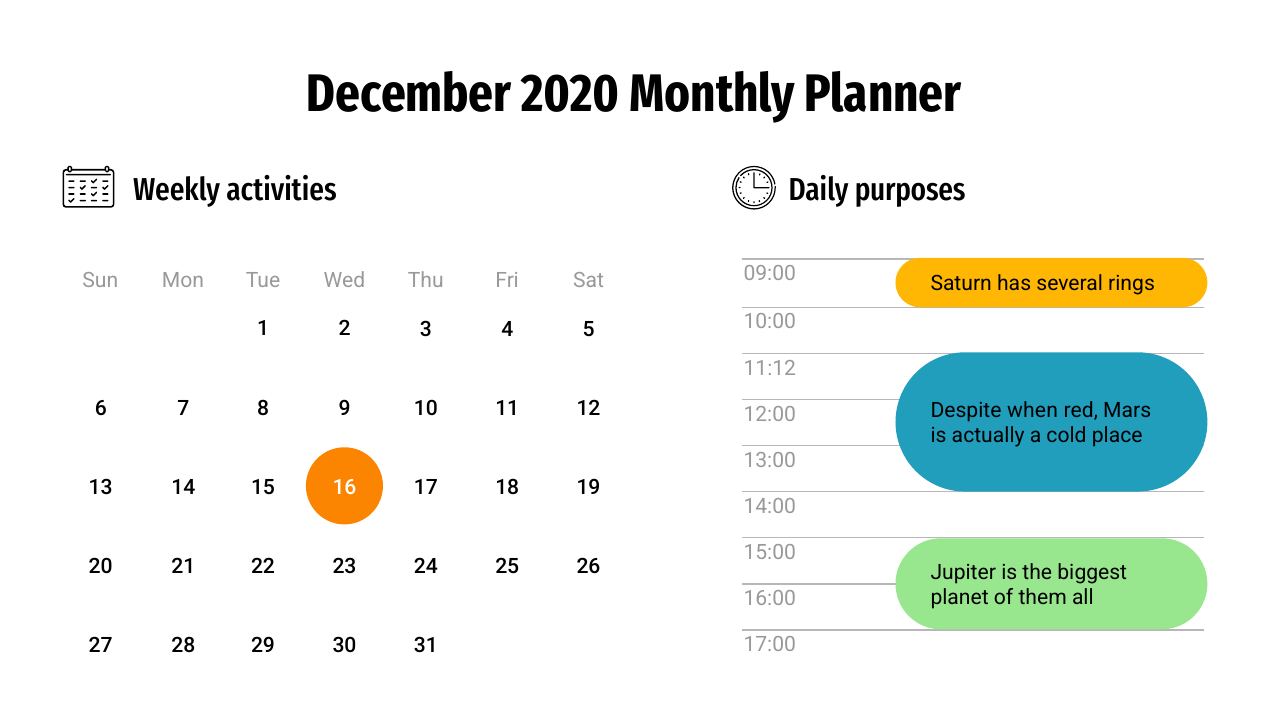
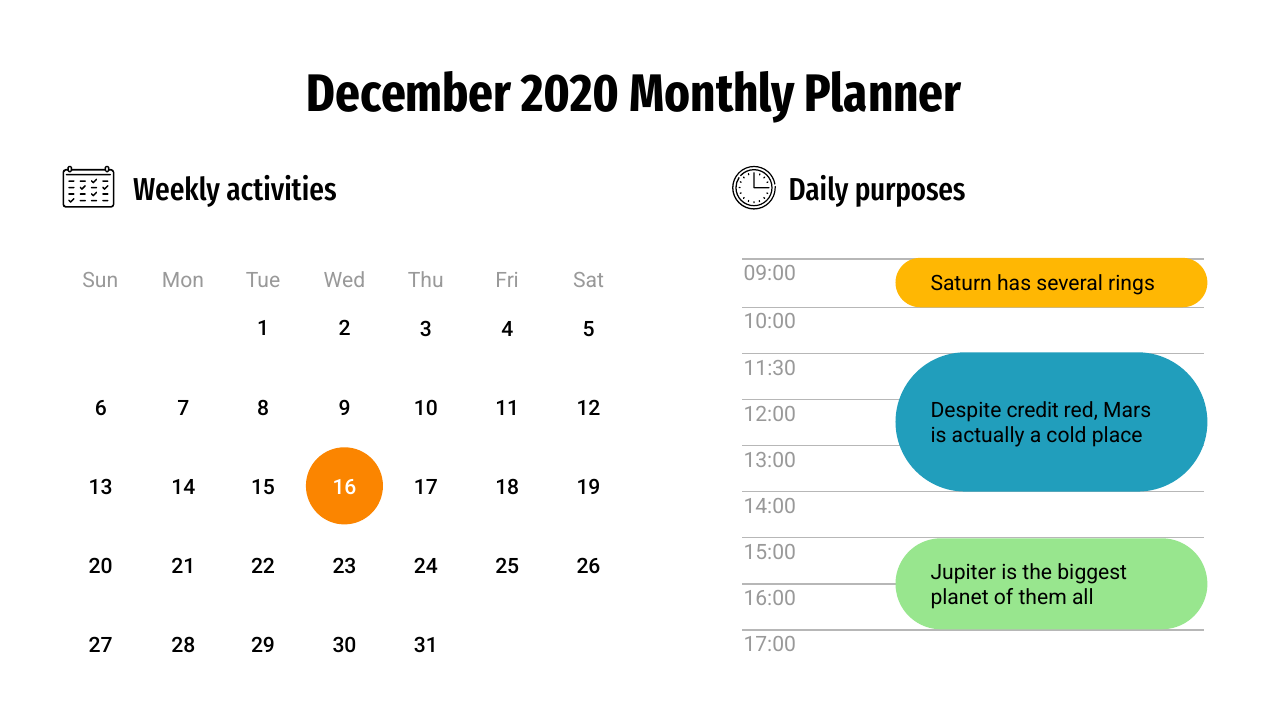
11:12: 11:12 -> 11:30 (770, 368)
when: when -> credit (1033, 410)
